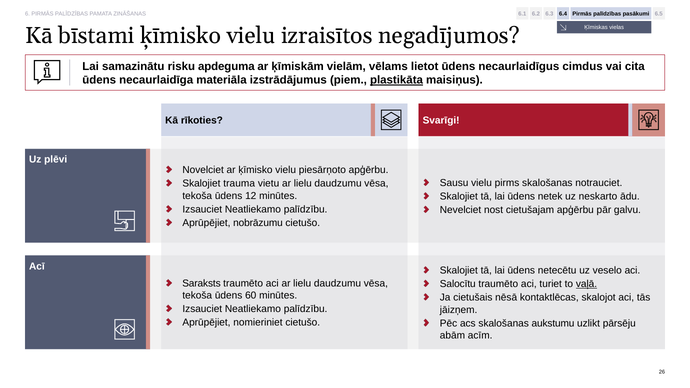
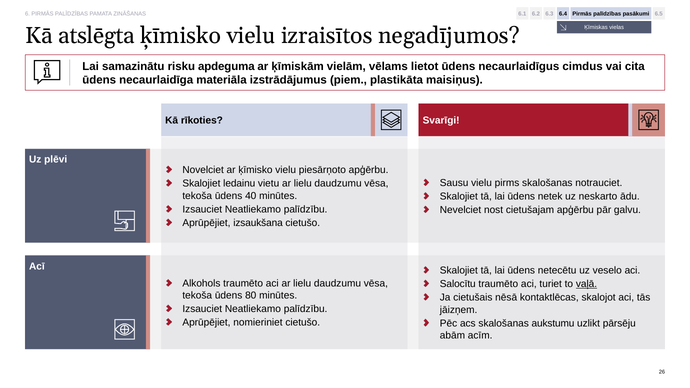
bīstami: bīstami -> atslēgta (97, 36)
plastikāta underline: present -> none (397, 80)
trauma: trauma -> ledainu (239, 184)
12: 12 -> 40 (251, 196)
nobrāzumu: nobrāzumu -> izsaukšana (258, 223)
Saraksts: Saraksts -> Alkohols (201, 283)
60: 60 -> 80 (251, 296)
